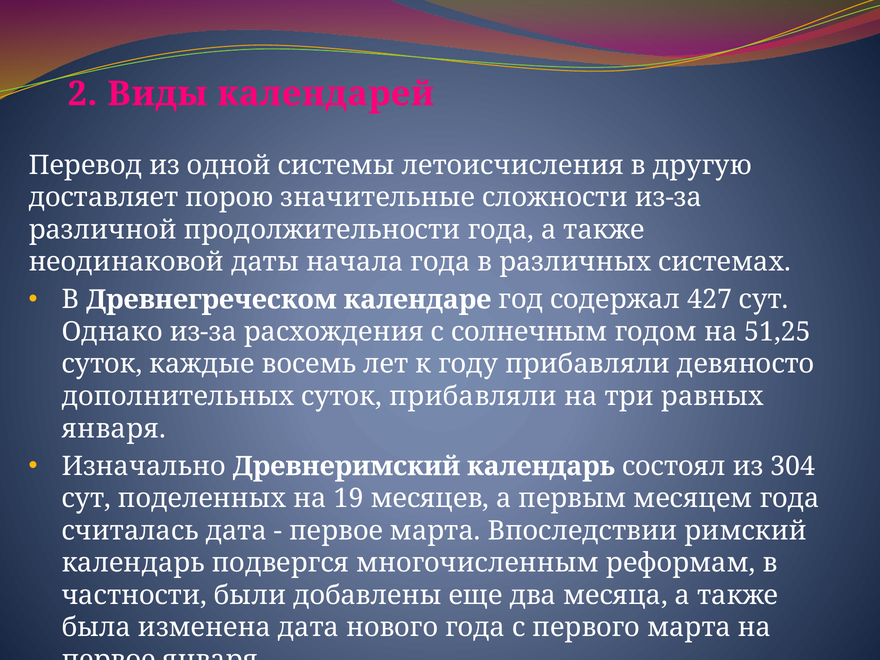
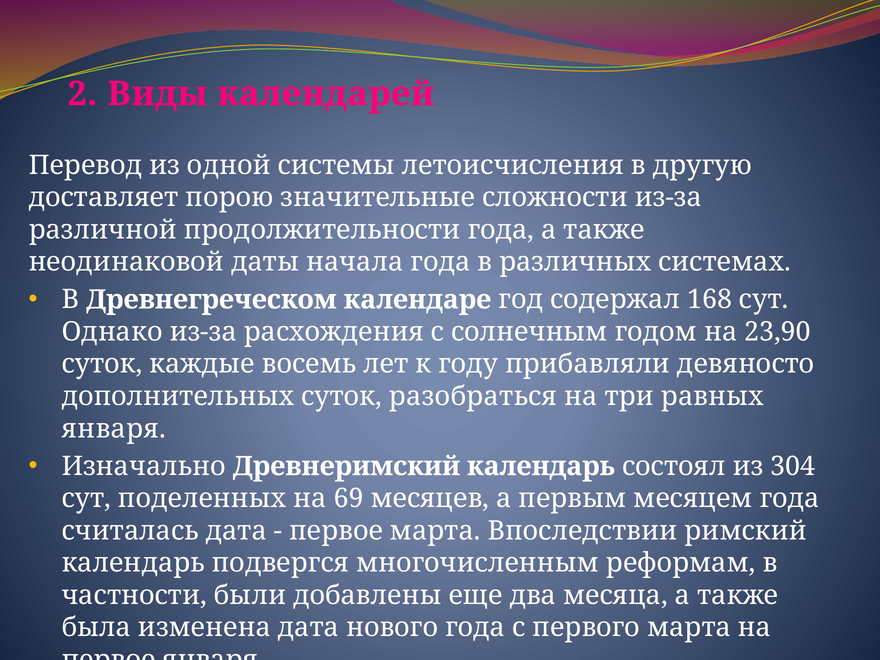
427: 427 -> 168 (710, 300)
51,25: 51,25 -> 23,90 (778, 332)
суток прибавляли: прибавляли -> разобраться (473, 396)
19: 19 -> 69 (349, 499)
